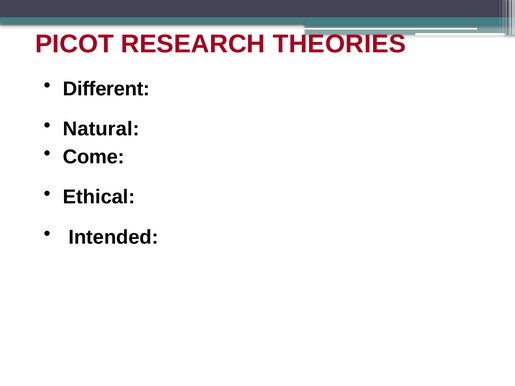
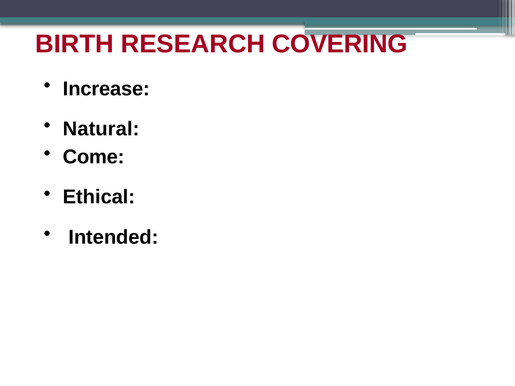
PICOT: PICOT -> BIRTH (74, 44)
THEORIES: THEORIES -> COVERING (340, 44)
Different: Different -> Increase (106, 89)
